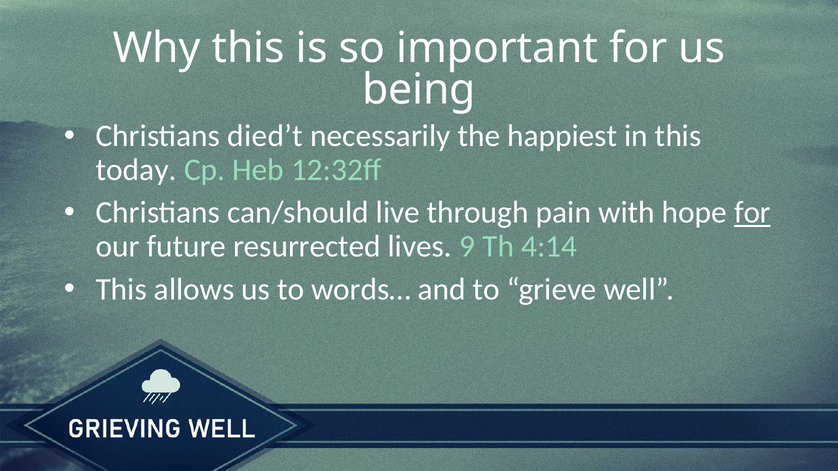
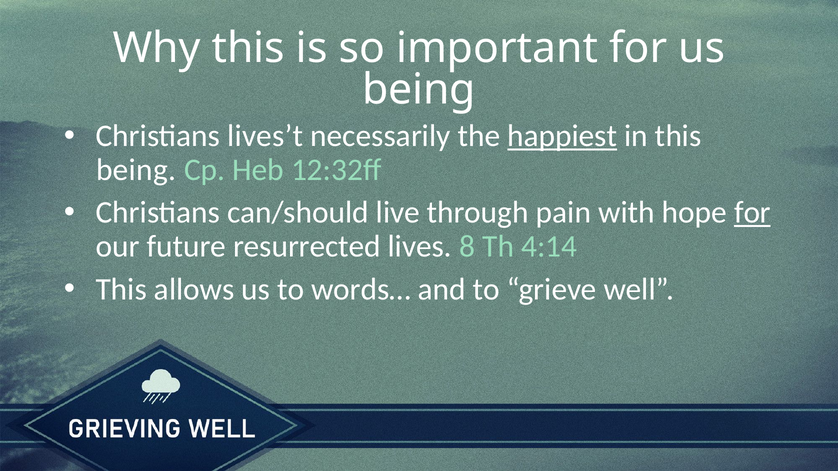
died’t: died’t -> lives’t (265, 136)
happiest underline: none -> present (562, 136)
today: today -> being (136, 170)
9: 9 -> 8 (467, 247)
